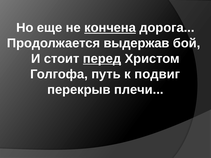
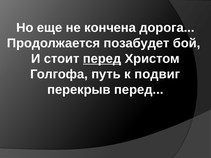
кончена underline: present -> none (110, 28)
выдержав: выдержав -> позабудет (137, 43)
перекрыв плечи: плечи -> перед (139, 90)
